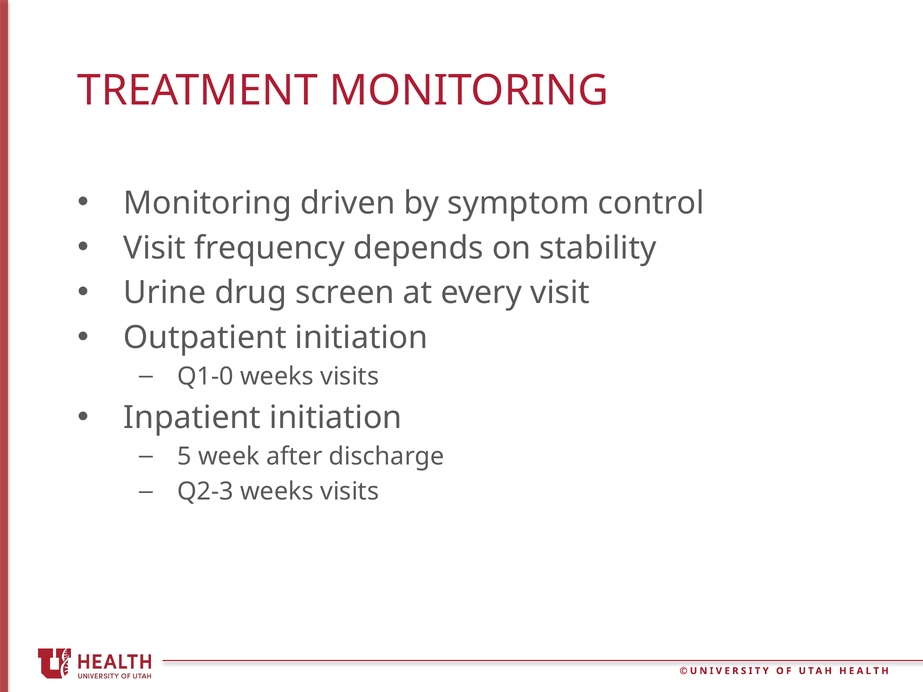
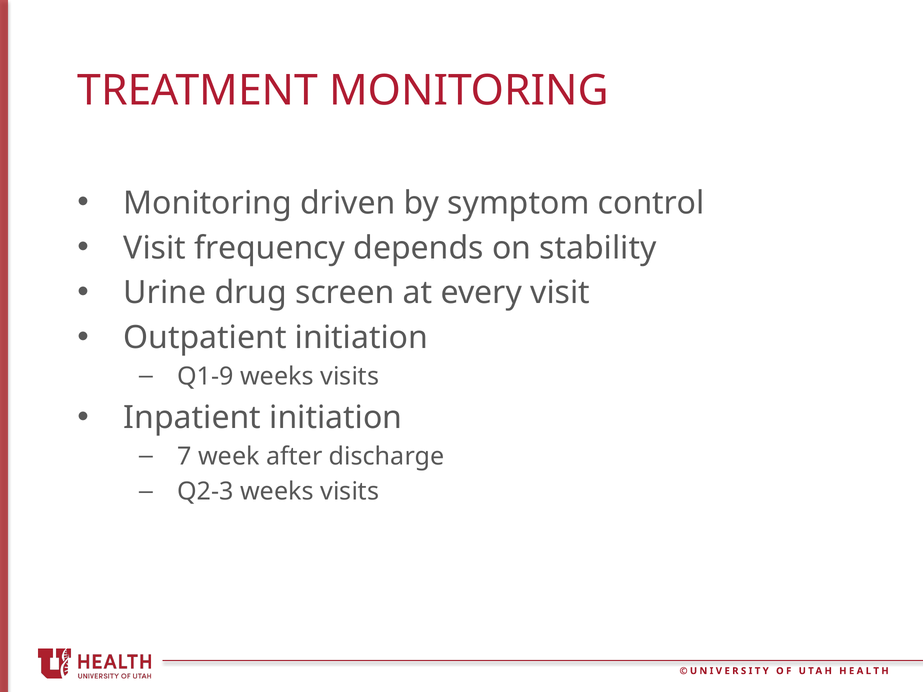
Q1-0: Q1-0 -> Q1-9 (206, 377)
5: 5 -> 7 (185, 457)
